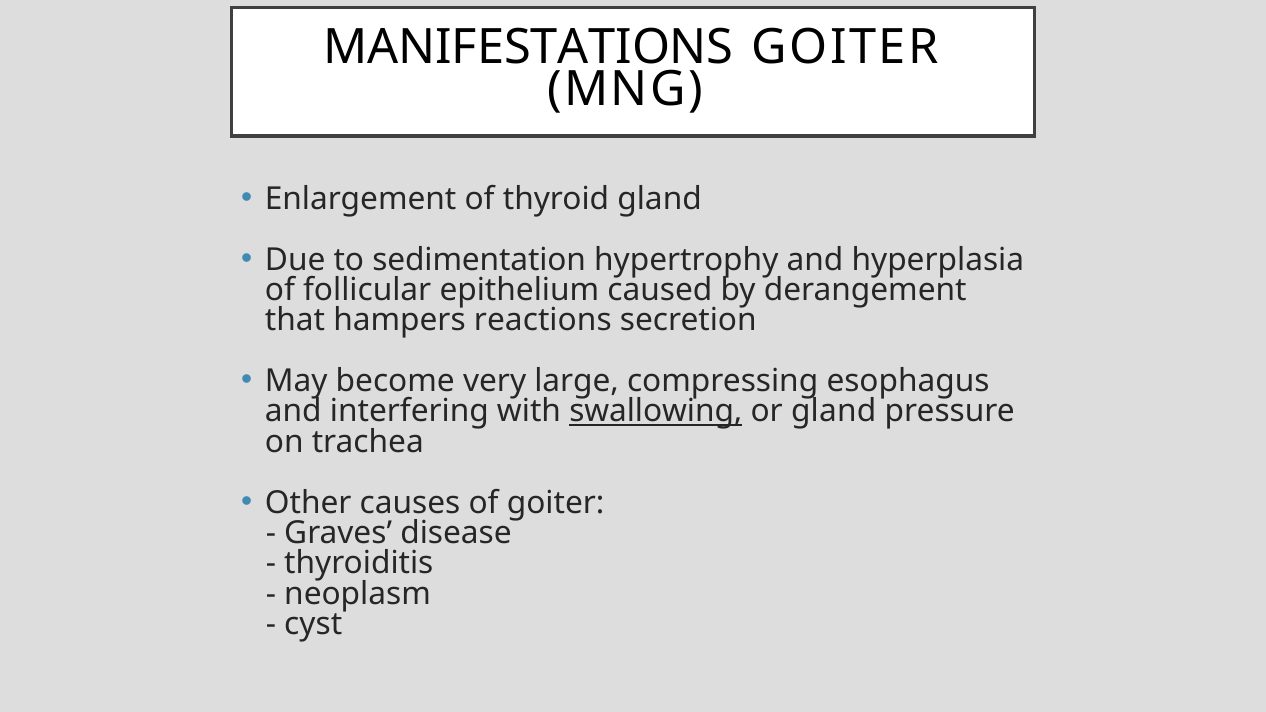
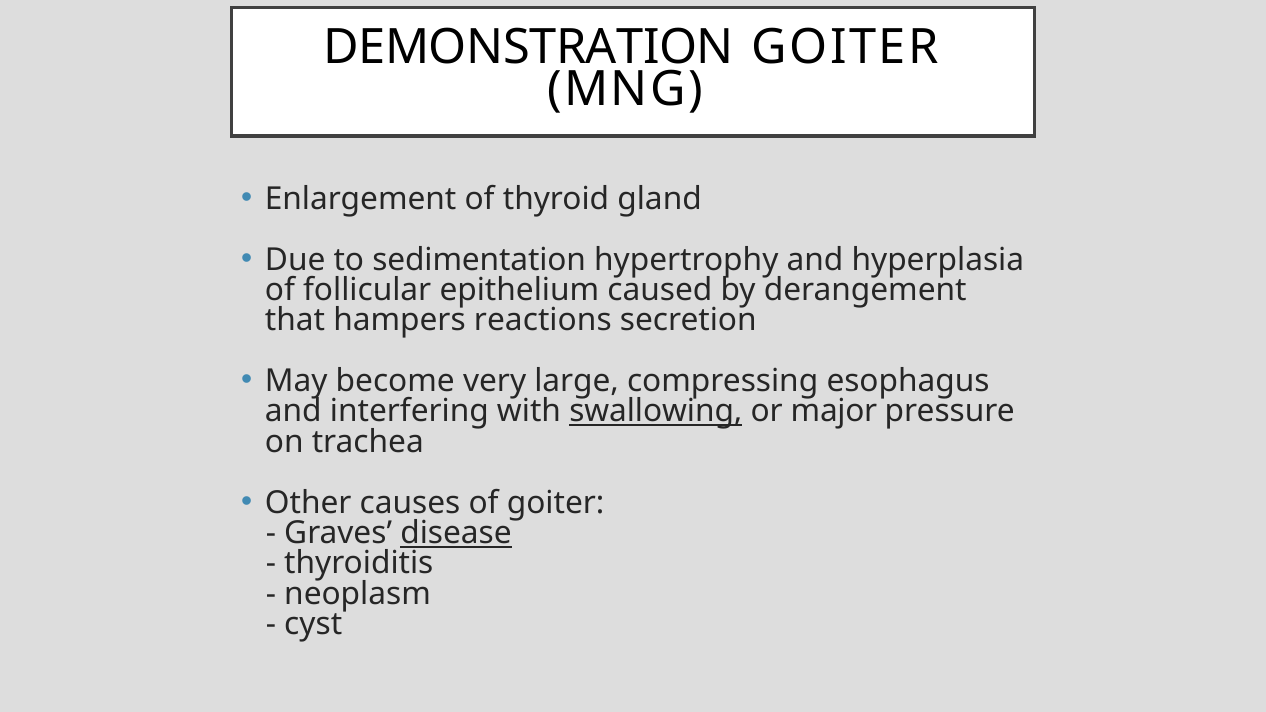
MANIFESTATIONS: MANIFESTATIONS -> DEMONSTRATION (529, 47)
or gland: gland -> major (834, 412)
disease underline: none -> present (456, 533)
